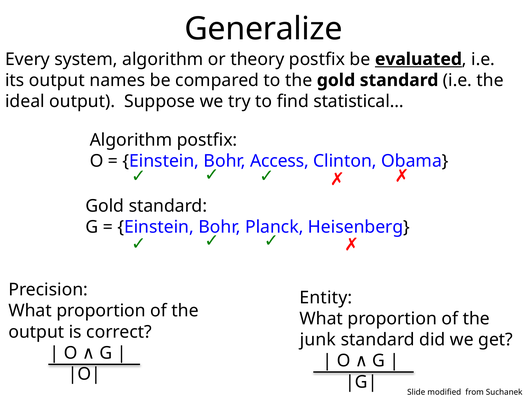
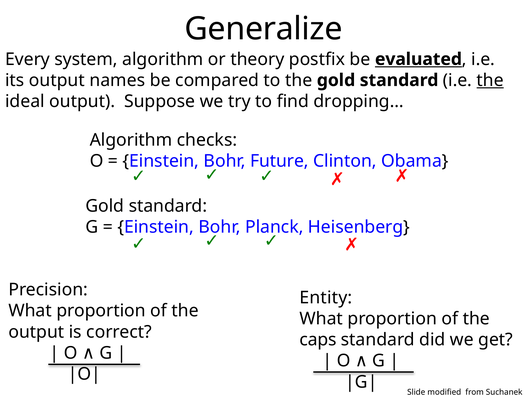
the underline: none -> present (490, 80)
statistical…: statistical… -> dropping… (359, 101)
Algorithm postfix: postfix -> checks (207, 140)
Access: Access -> Future (279, 161)
junk: junk -> caps (318, 340)
